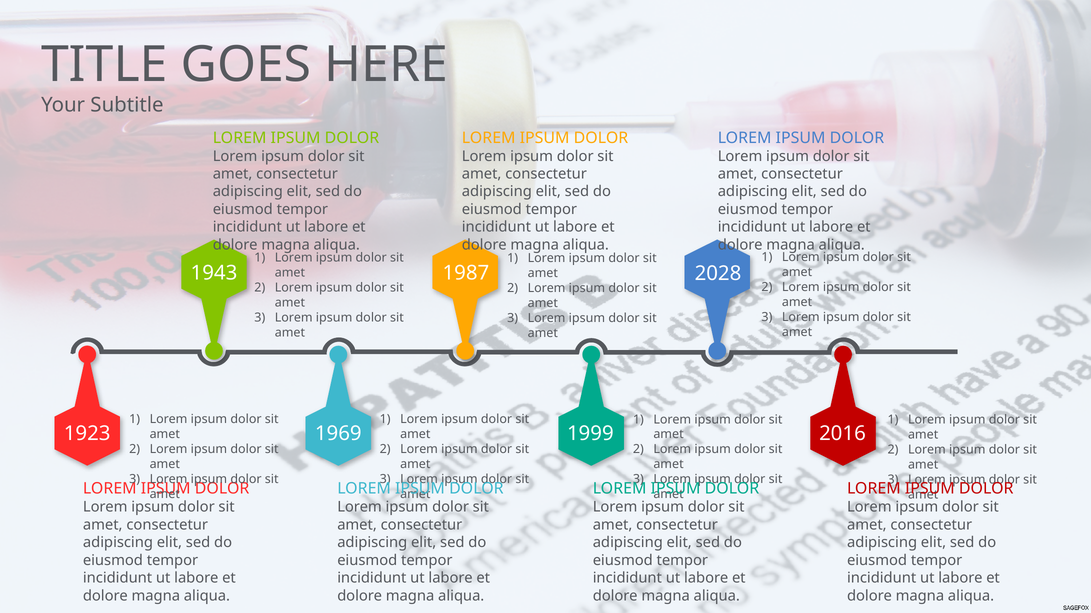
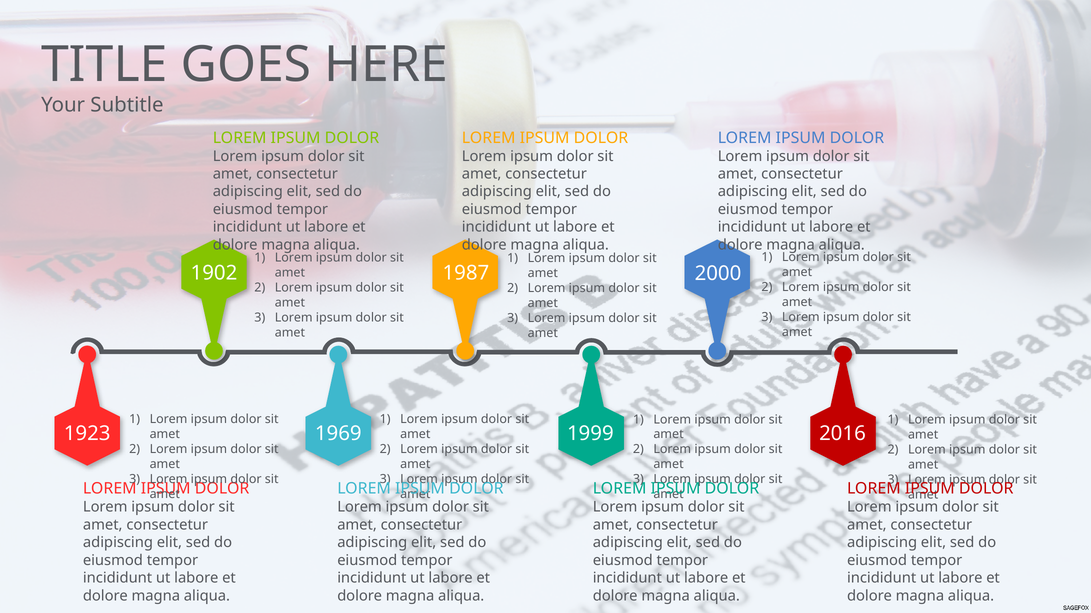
1943: 1943 -> 1902 (214, 273)
2028: 2028 -> 2000 (718, 274)
